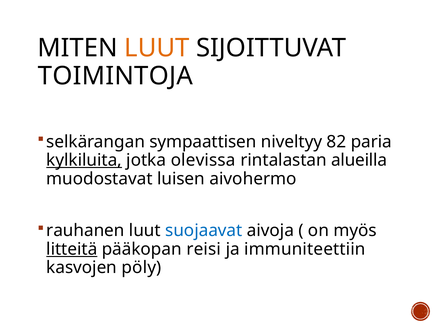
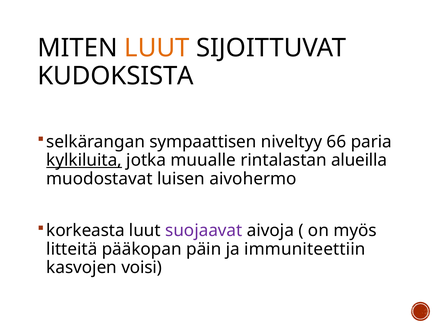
TOIMINTOJA: TOIMINTOJA -> KUDOKSISTA (116, 76)
82: 82 -> 66 (336, 142)
olevissa: olevissa -> muualle (203, 160)
rauhanen: rauhanen -> korkeasta (85, 230)
suojaavat colour: blue -> purple (204, 230)
litteitä underline: present -> none (72, 249)
reisi: reisi -> päin (204, 249)
pöly: pöly -> voisi (142, 267)
